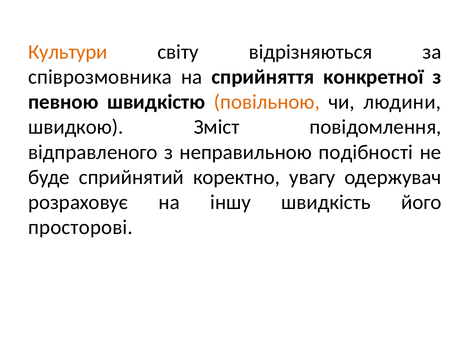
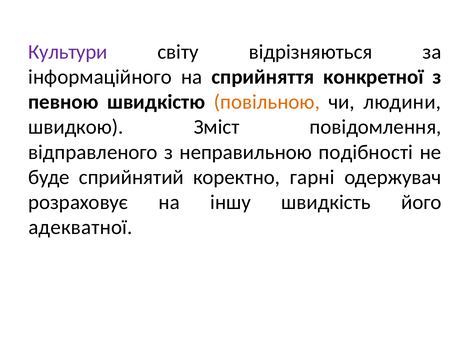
Культури colour: orange -> purple (68, 52)
співрозмовника: співрозмовника -> інформаційного (100, 77)
увагу: увагу -> гарні (312, 177)
просторові: просторові -> адекватної (80, 228)
